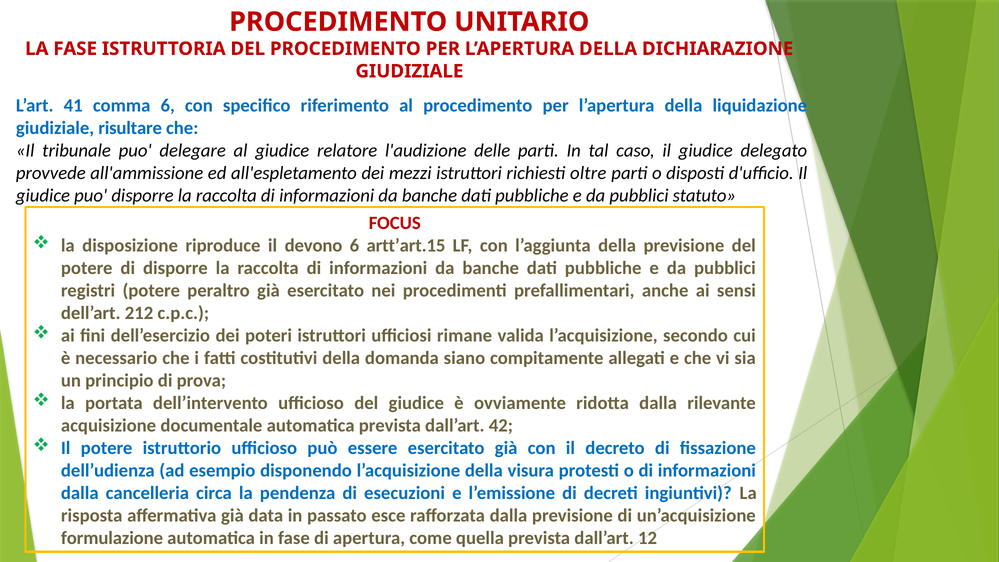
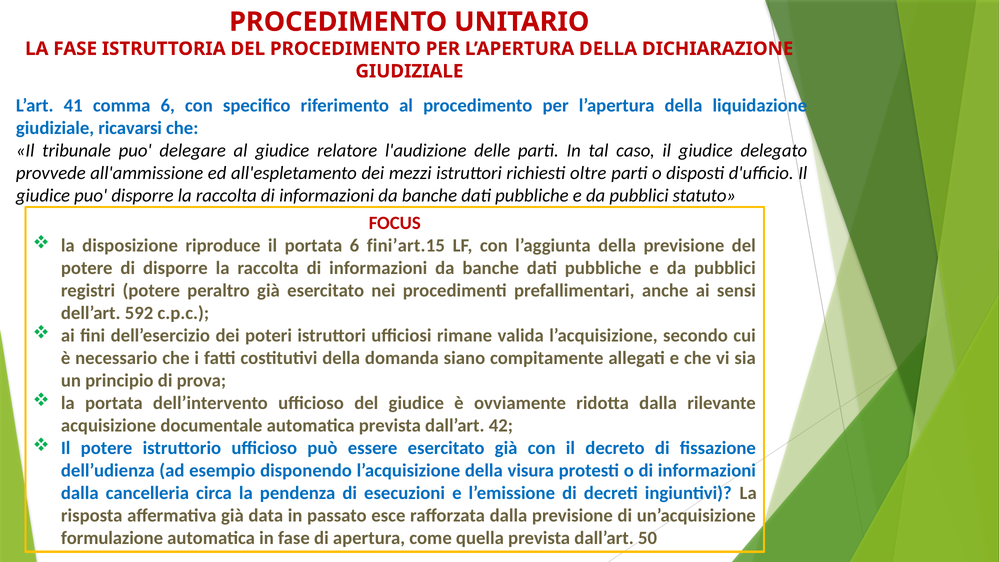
risultare: risultare -> ricavarsi (130, 128)
il devono: devono -> portata (314, 246)
artt’art.15: artt’art.15 -> fini’art.15 (406, 246)
212: 212 -> 592 (139, 313)
12: 12 -> 50 (648, 538)
